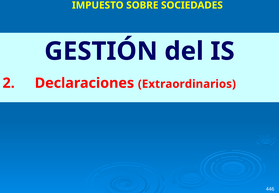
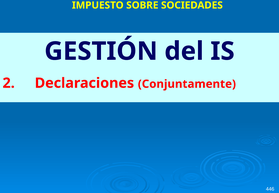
Extraordinarios: Extraordinarios -> Conjuntamente (187, 84)
